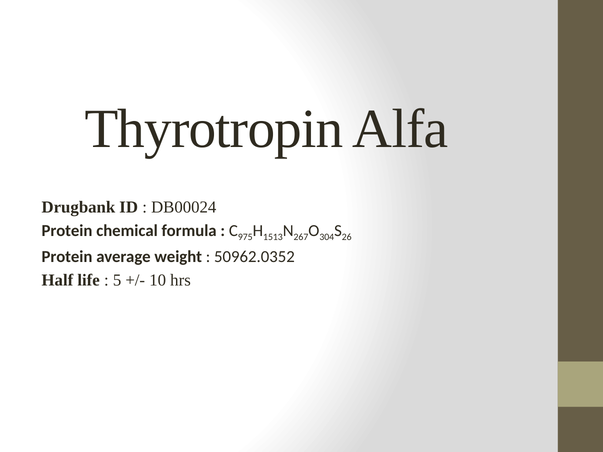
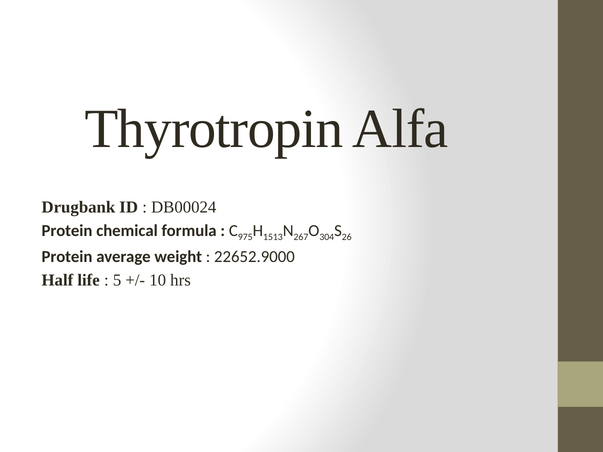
50962.0352: 50962.0352 -> 22652.9000 (254, 257)
